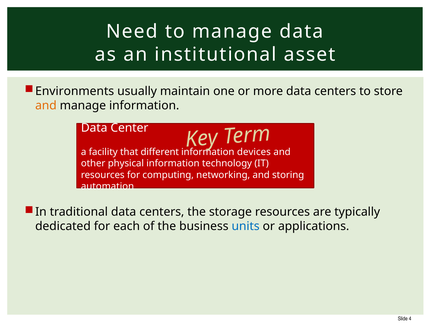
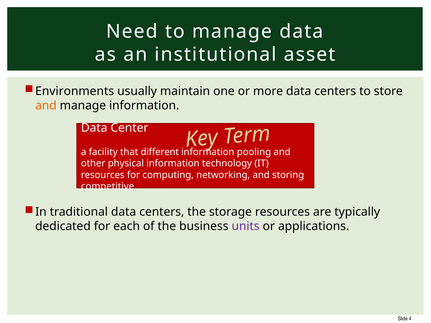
devices: devices -> pooling (254, 152)
automation: automation -> competitive (108, 187)
units colour: blue -> purple (246, 227)
